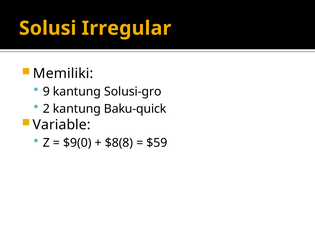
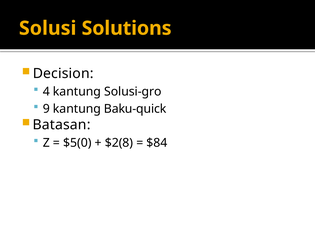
Irregular: Irregular -> Solutions (127, 28)
Memiliki: Memiliki -> Decision (63, 74)
9: 9 -> 4 (46, 92)
2: 2 -> 9 (46, 109)
Variable: Variable -> Batasan (62, 125)
$9(0: $9(0 -> $5(0 (77, 143)
$8(8: $8(8 -> $2(8 (119, 143)
$59: $59 -> $84 (157, 143)
